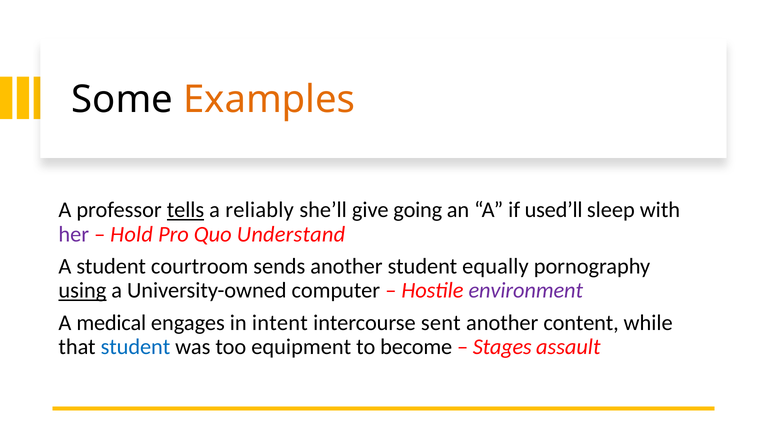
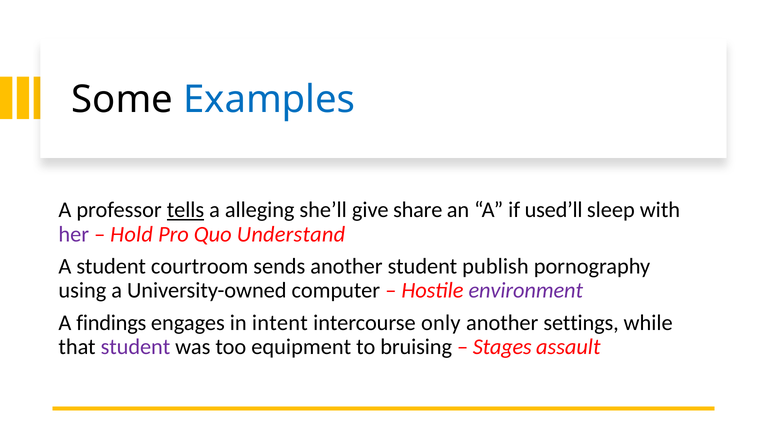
Examples colour: orange -> blue (269, 100)
reliably: reliably -> alleging (260, 210)
going: going -> share (418, 210)
equally: equally -> publish (495, 266)
using underline: present -> none (82, 290)
medical: medical -> findings (111, 322)
sent: sent -> only (441, 322)
content: content -> settings (581, 322)
student colour: blue -> purple (135, 346)
become: become -> bruising (416, 346)
